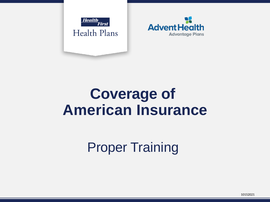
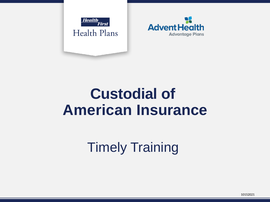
Coverage: Coverage -> Custodial (124, 94)
Proper: Proper -> Timely (107, 148)
